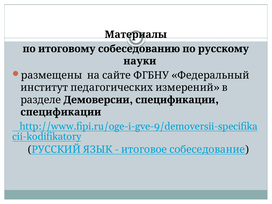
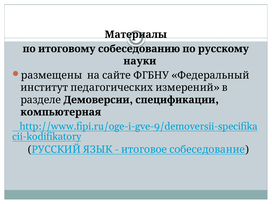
спецификации: спецификации -> компьютерная (61, 112)
